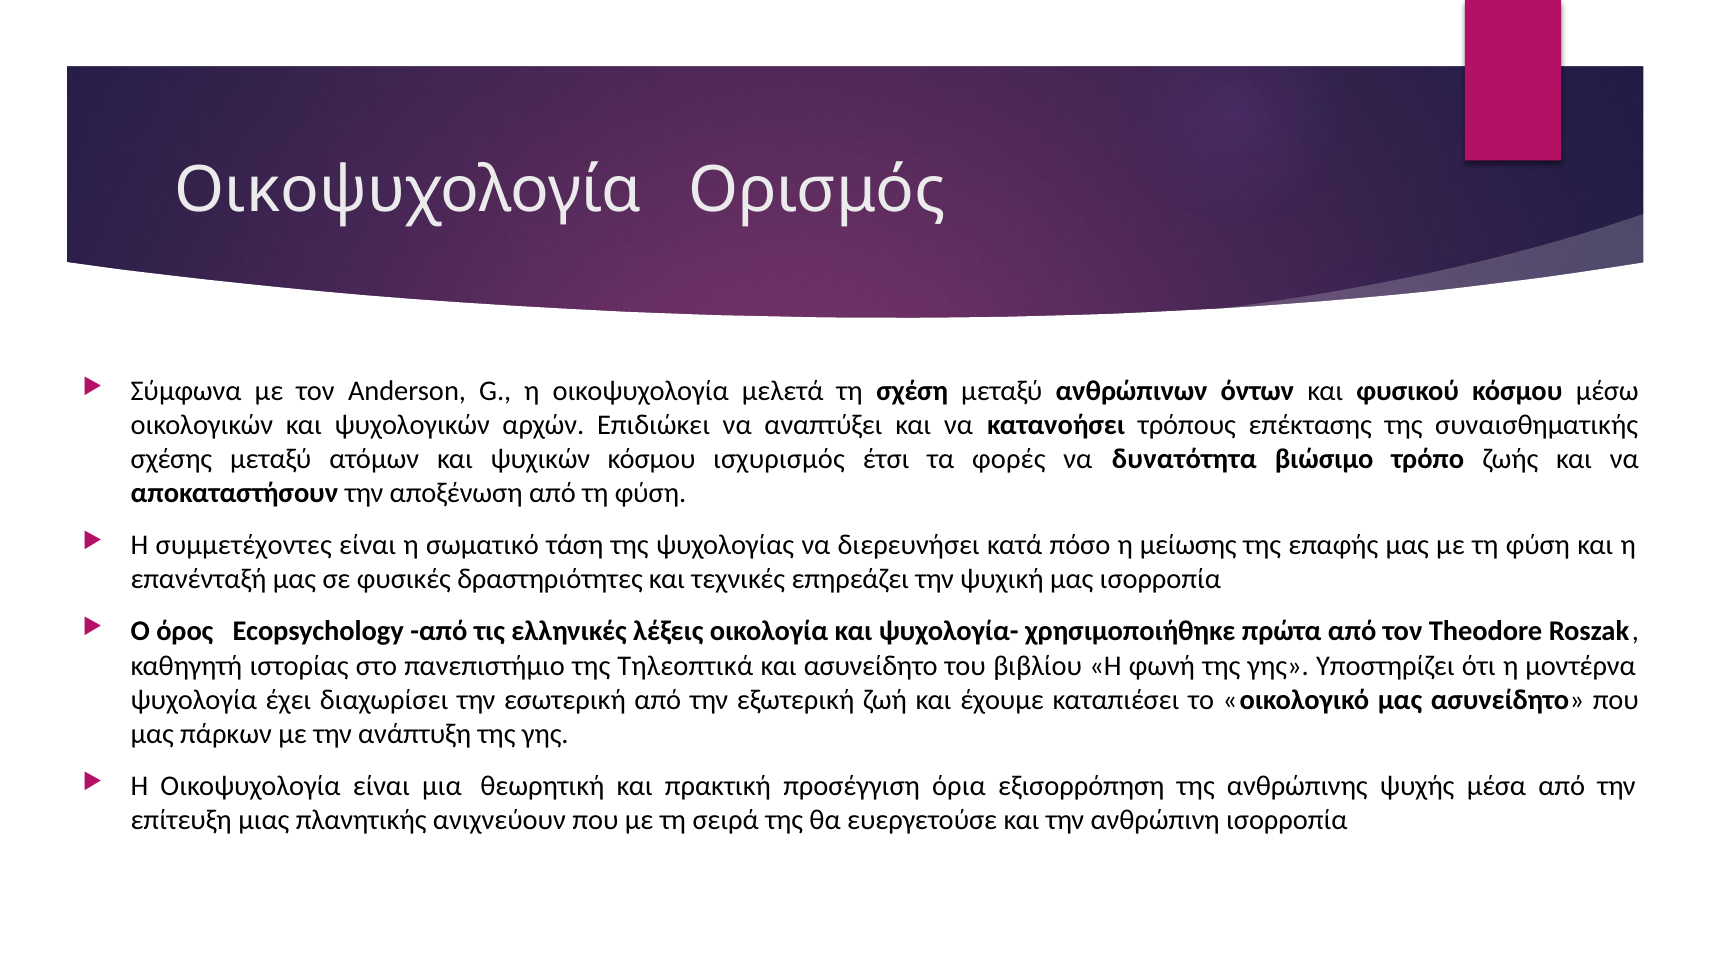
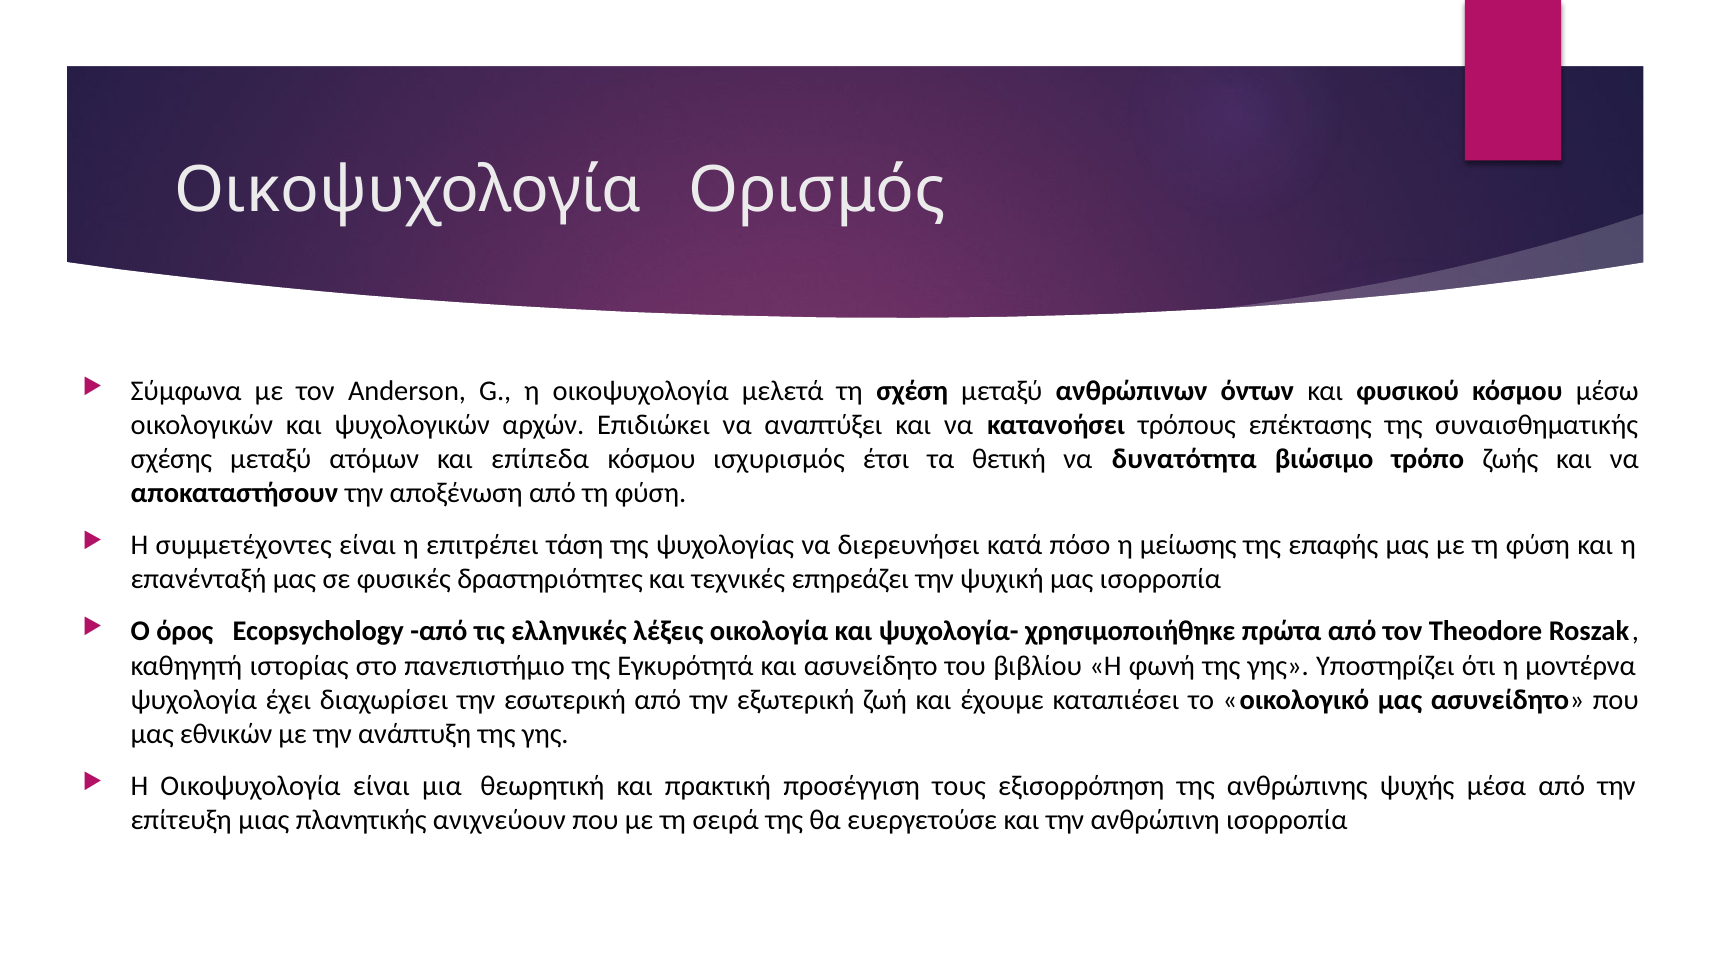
ψυχικών: ψυχικών -> επίπεδα (540, 459)
φορές: φορές -> θετική (1009, 459)
σωματικό: σωματικό -> επιτρέπει (482, 546)
Τηλεοπτικά: Τηλεοπτικά -> Εγκυρότητά (685, 666)
πάρκων: πάρκων -> εθνικών (226, 734)
όρια: όρια -> τους (959, 786)
